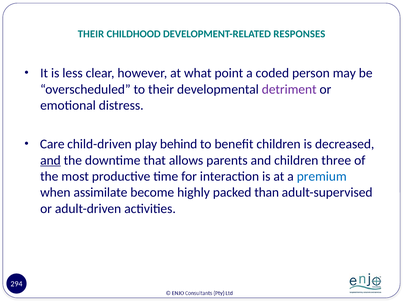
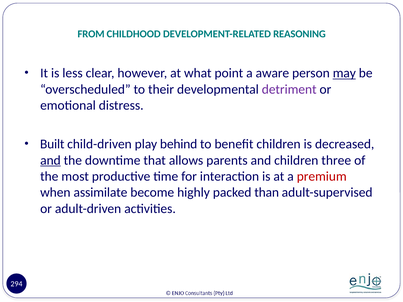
THEIR: THEIR -> FROM (91, 34)
RESPONSES: RESPONSES -> REASONING (299, 34)
coded: coded -> aware (272, 73)
may underline: none -> present (344, 73)
Care: Care -> Built (52, 144)
premium colour: blue -> red (322, 177)
